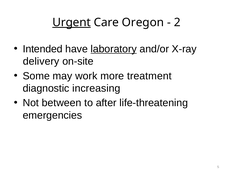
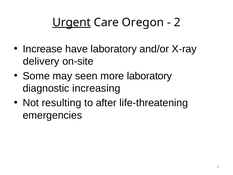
Intended: Intended -> Increase (43, 49)
laboratory underline: present -> none (114, 49)
work: work -> seen (86, 76)
more treatment: treatment -> laboratory (149, 76)
between: between -> resulting (62, 103)
